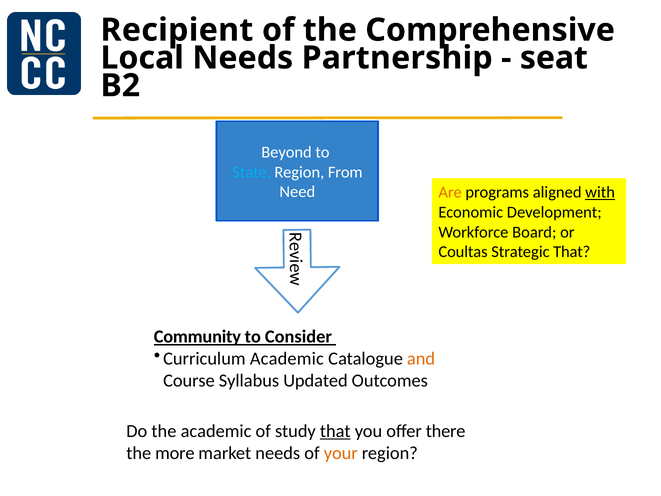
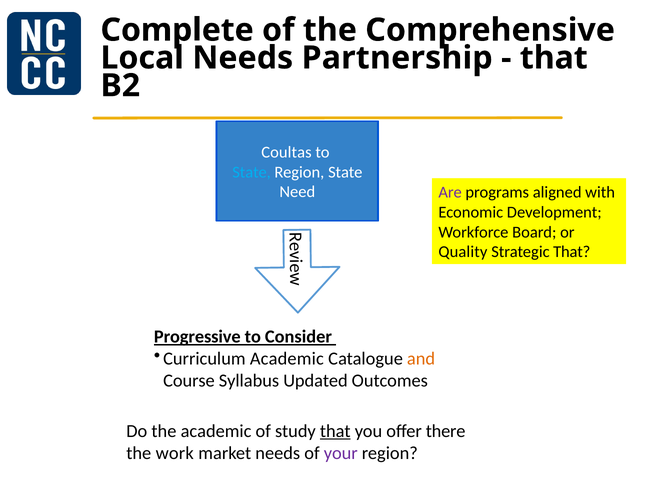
Recipient: Recipient -> Complete (177, 30)
seat: seat -> that (554, 58)
Beyond: Beyond -> Coultas (286, 152)
Region From: From -> State (345, 172)
Are colour: orange -> purple (450, 192)
with underline: present -> none (600, 192)
Coultas: Coultas -> Quality (463, 252)
Community: Community -> Progressive (197, 337)
more: more -> work (175, 453)
your colour: orange -> purple (341, 453)
